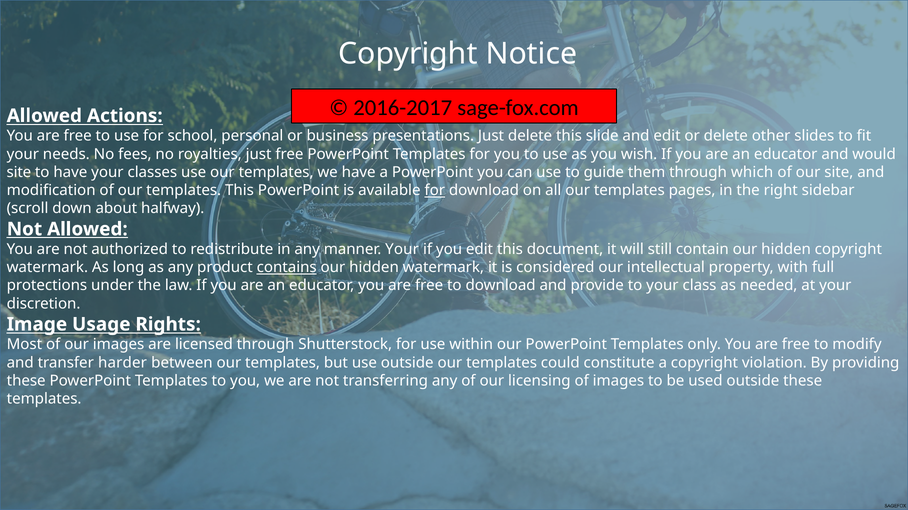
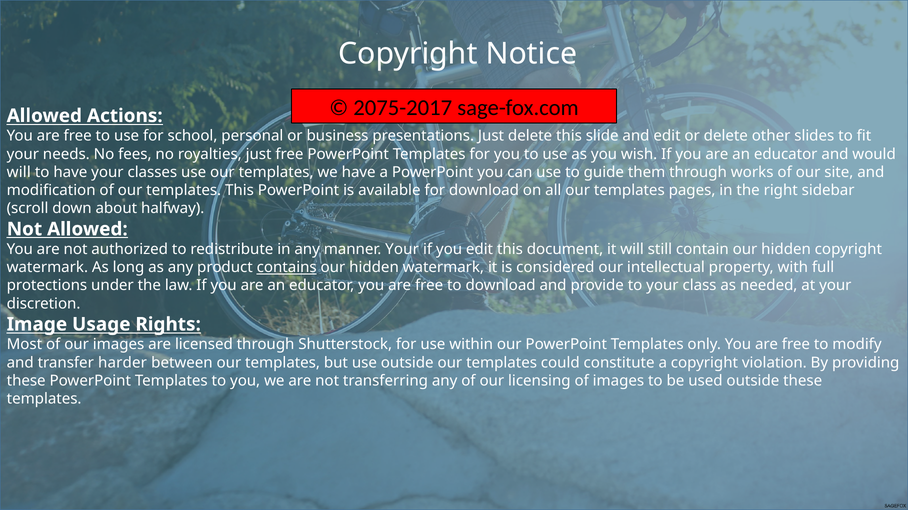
2016-2017: 2016-2017 -> 2075-2017 (403, 108)
site: site -> will (19, 172)
which: which -> works (752, 172)
for underline: present -> none (435, 191)
